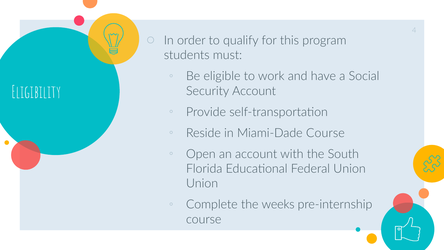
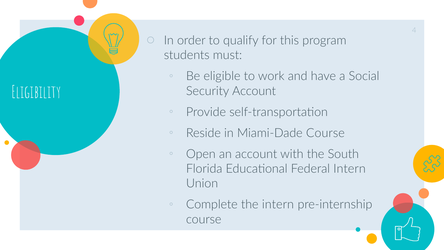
Federal Union: Union -> Intern (350, 169)
the weeks: weeks -> intern (278, 204)
